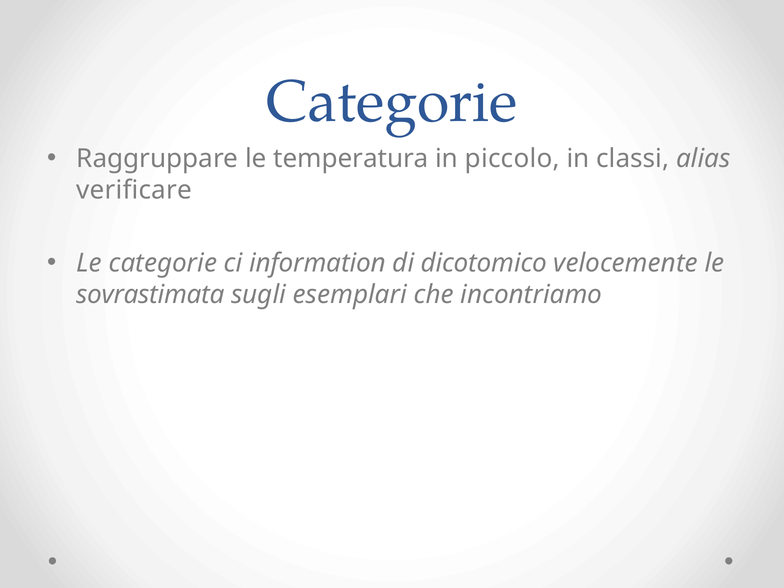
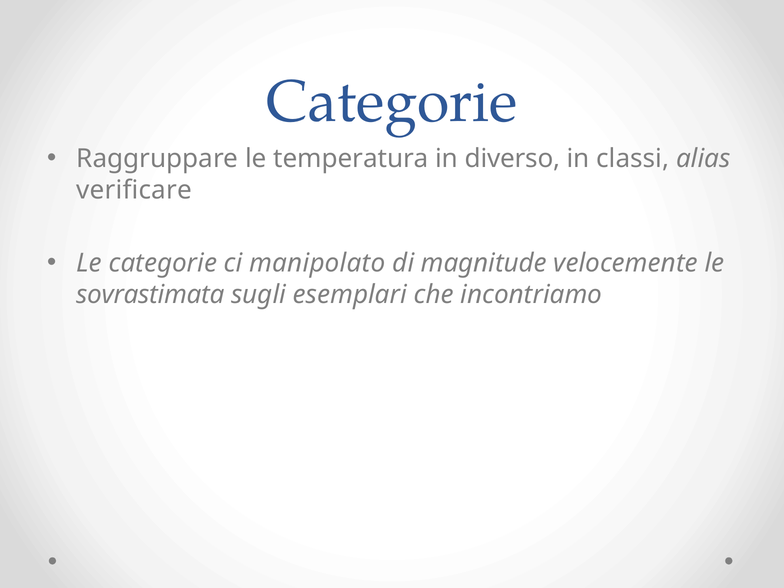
piccolo: piccolo -> diverso (513, 159)
information: information -> manipolato (317, 263)
dicotomico: dicotomico -> magnitude (484, 263)
